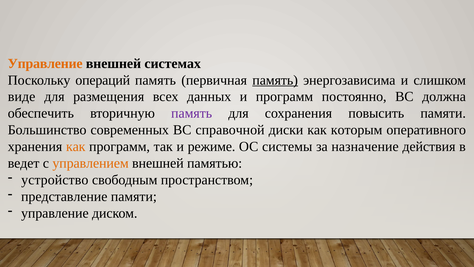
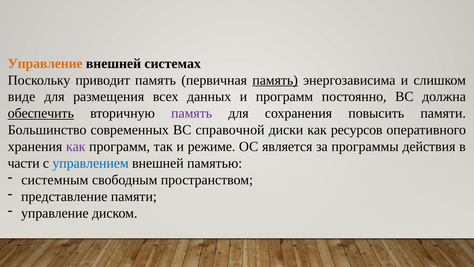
операций: операций -> приводит (103, 80)
обеспечить underline: none -> present (41, 113)
которым: которым -> ресурсов (357, 130)
как colour: orange -> purple (76, 146)
системы: системы -> является (287, 146)
назначение: назначение -> программы (365, 146)
ведет: ведет -> части (24, 163)
управлением colour: orange -> blue (91, 163)
устройство: устройство -> системным (55, 180)
